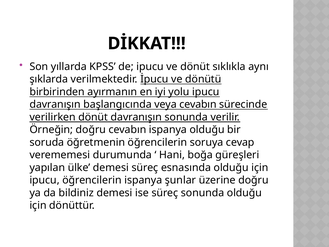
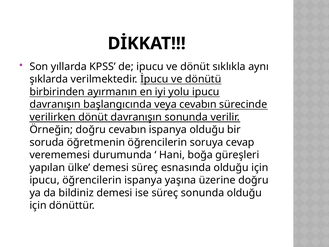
şunlar: şunlar -> yaşına (181, 180)
